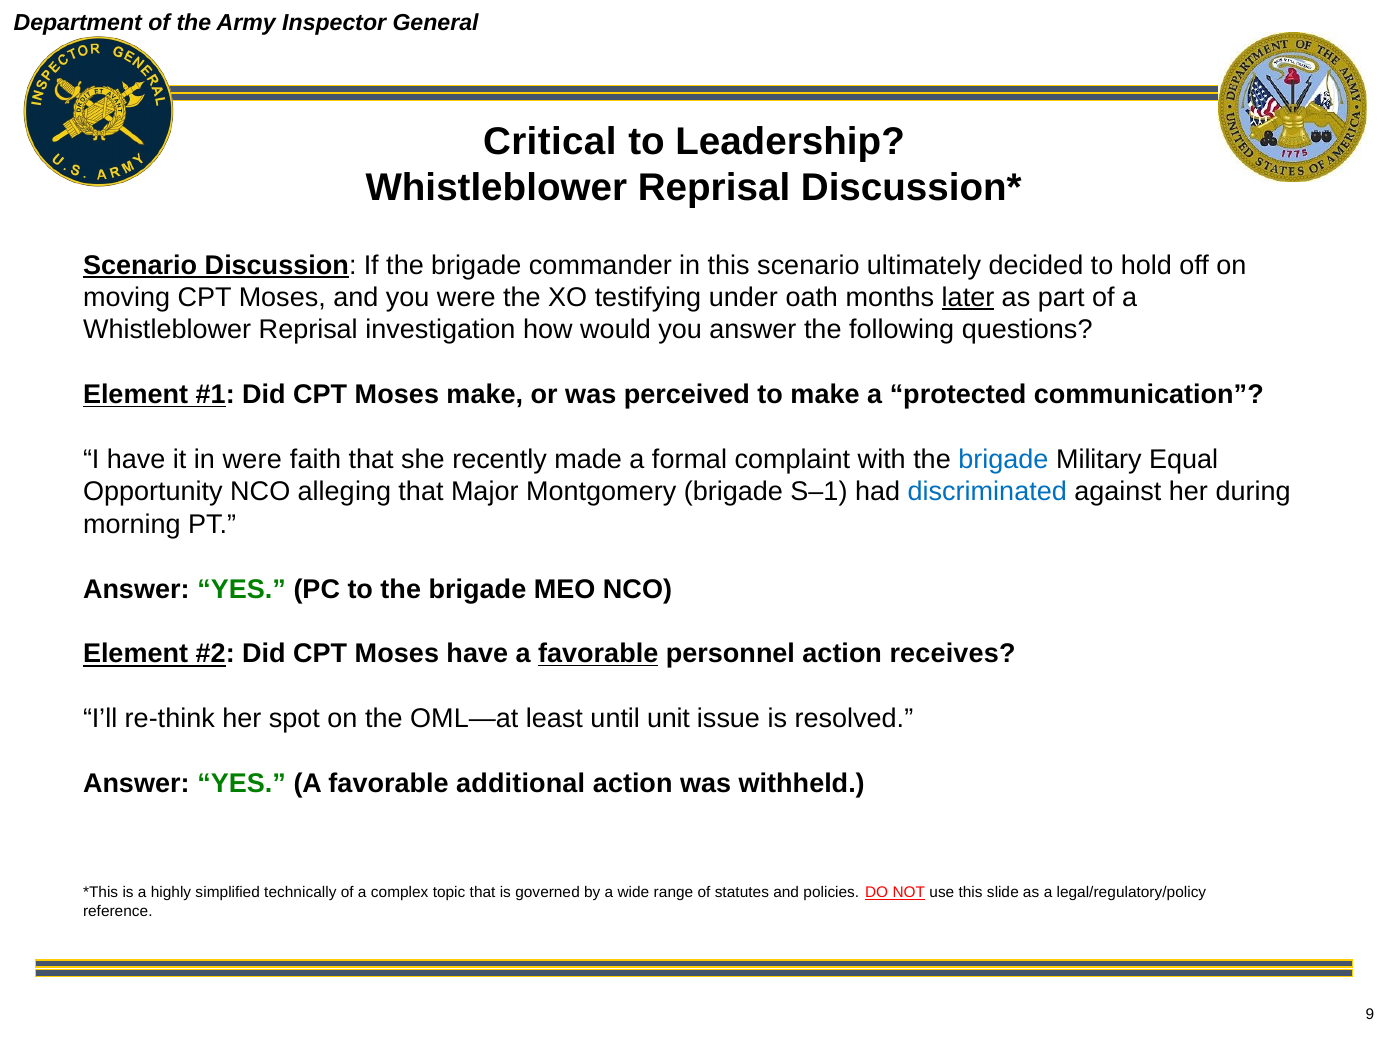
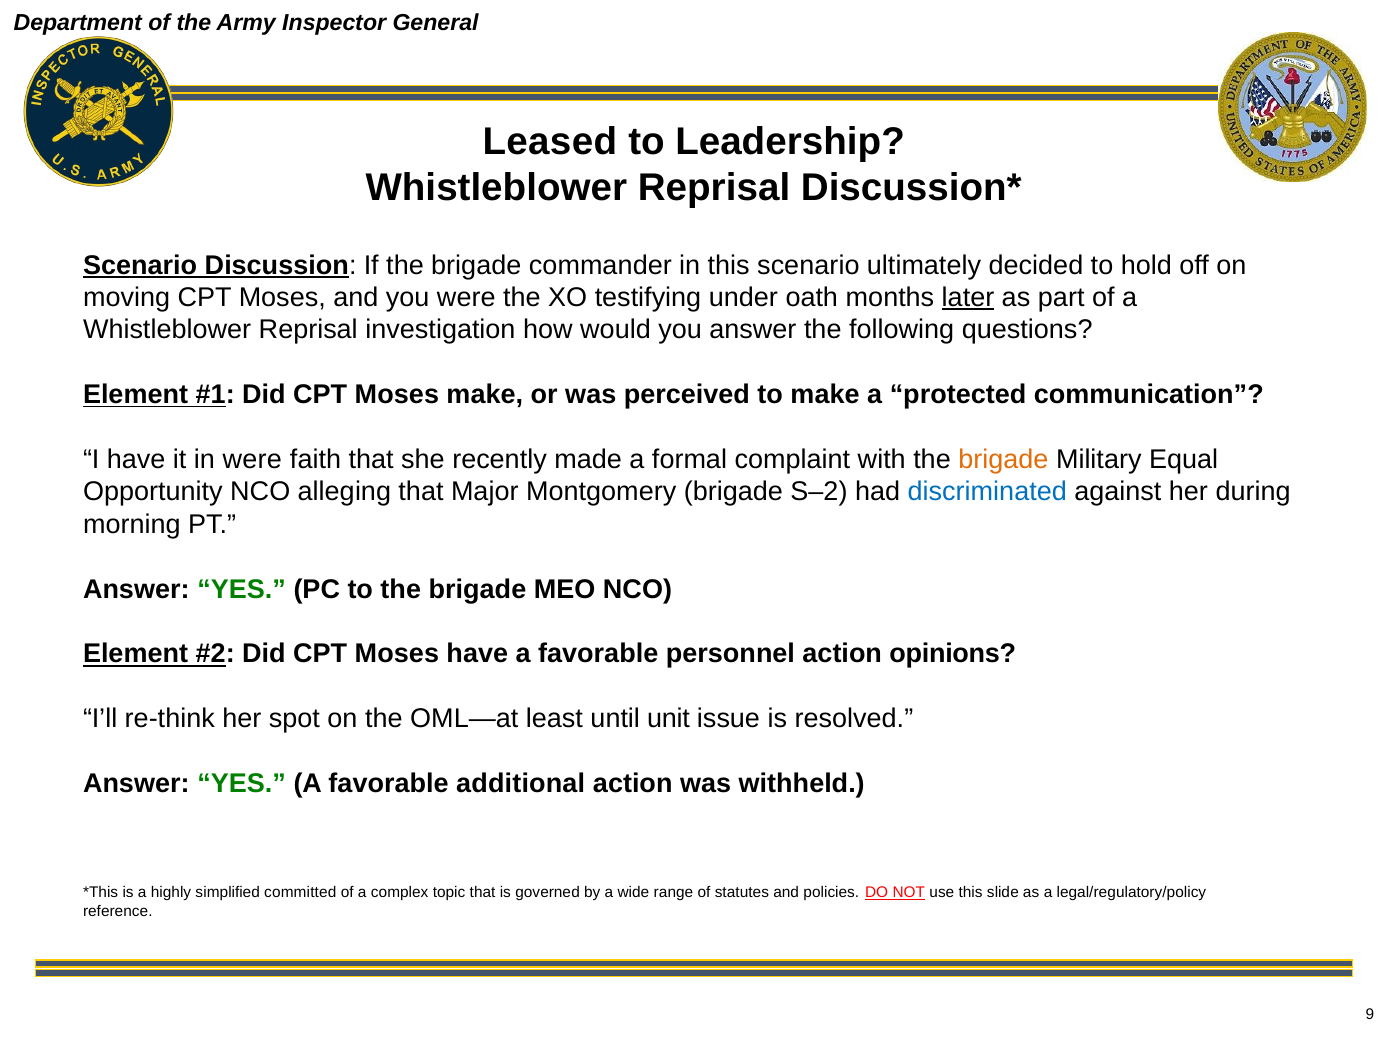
Critical: Critical -> Leased (550, 141)
brigade colour: blue -> orange (1003, 460)
S–1: S–1 -> S–2 (819, 492)
favorable underline: present -> none (598, 654)
receives: receives -> opinions (953, 654)
technically: technically -> committed (300, 893)
